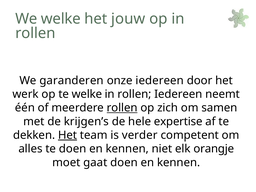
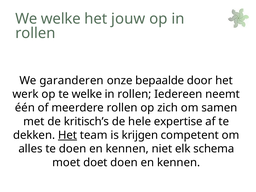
onze iedereen: iedereen -> bepaalde (160, 81)
rollen underline: present -> none (122, 108)
krijgen’s: krijgen’s -> kritisch’s (86, 121)
verder: verder -> krijgen (140, 135)
orangje: orangje -> schema (214, 149)
gaat: gaat -> doet (95, 162)
